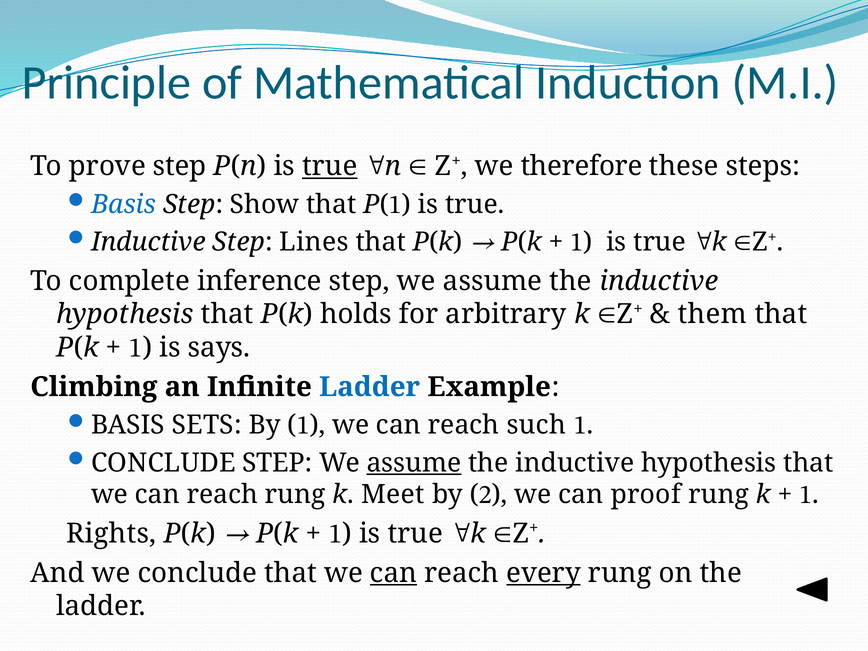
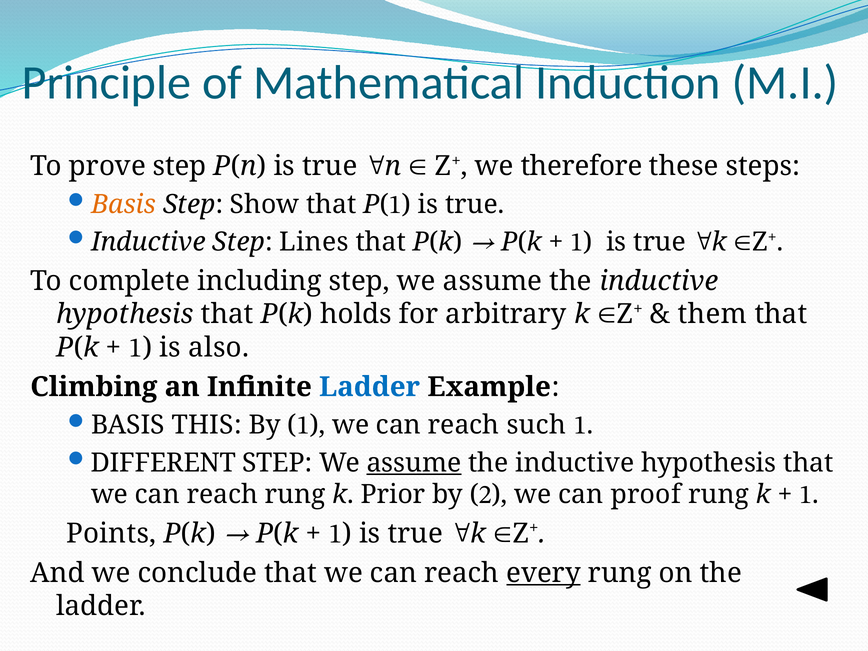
true underline: present -> none (330, 166)
Basis colour: blue -> orange (124, 204)
inference: inference -> including (259, 281)
says: says -> also (219, 347)
SETS: SETS -> THIS (207, 425)
CONCLUDE: CONCLUDE -> DIFFERENT (163, 463)
Meet: Meet -> Prior (393, 495)
Rights: Rights -> Points (111, 533)
can underline: present -> none (394, 573)
